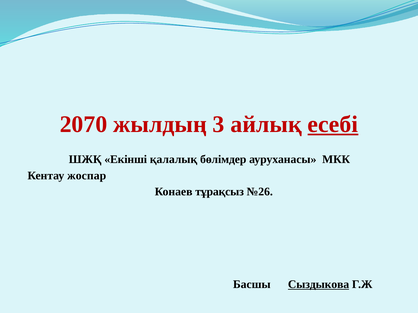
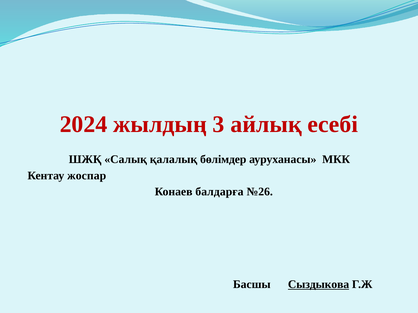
2070: 2070 -> 2024 (84, 124)
есебі underline: present -> none (333, 124)
Екінші: Екінші -> Салық (126, 160)
тұрақсыз: тұрақсыз -> балдарға (219, 192)
